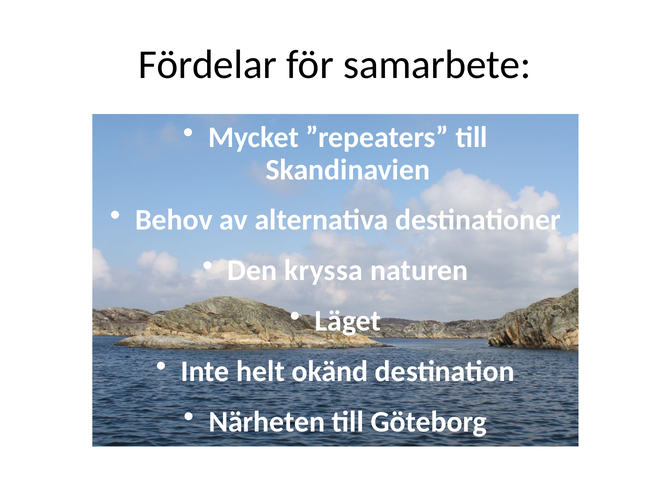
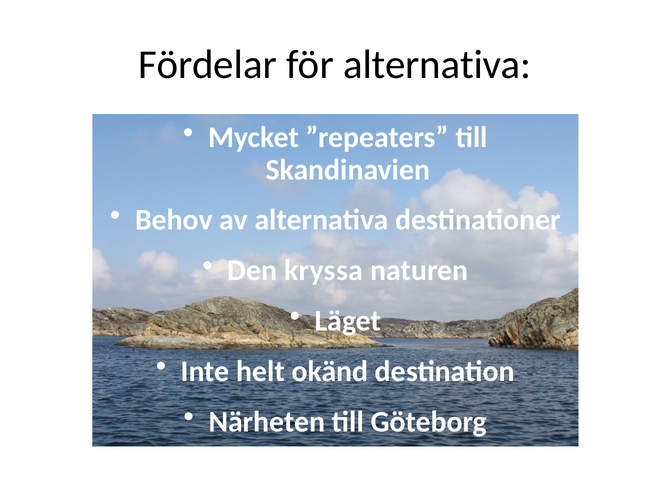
för samarbete: samarbete -> alternativa (437, 65)
